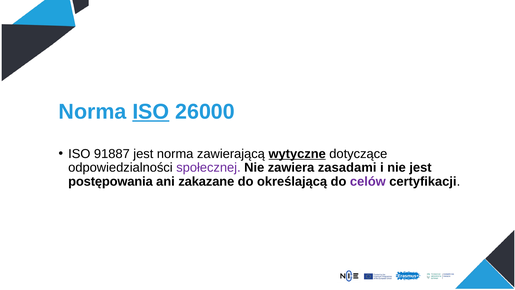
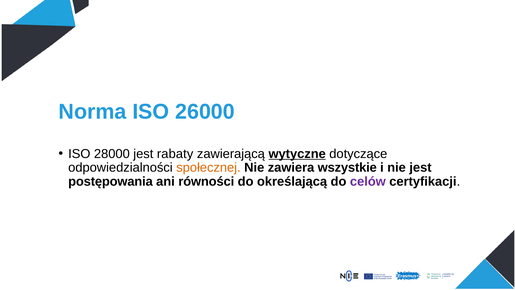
ISO underline: present -> none (151, 112)
91887: 91887 -> 28000 (112, 154)
jest norma: norma -> rabaty (175, 154)
społecznej colour: purple -> orange (208, 168)
zasadami: zasadami -> wszystkie (347, 168)
zakazane: zakazane -> równości (206, 181)
